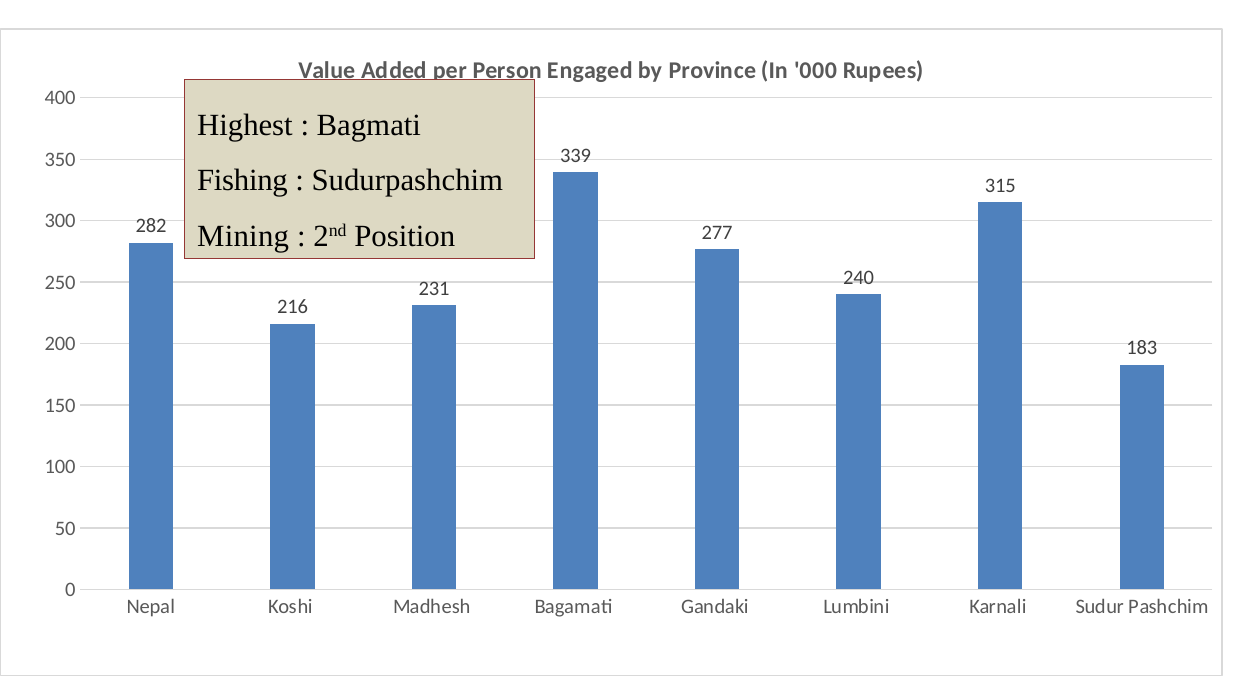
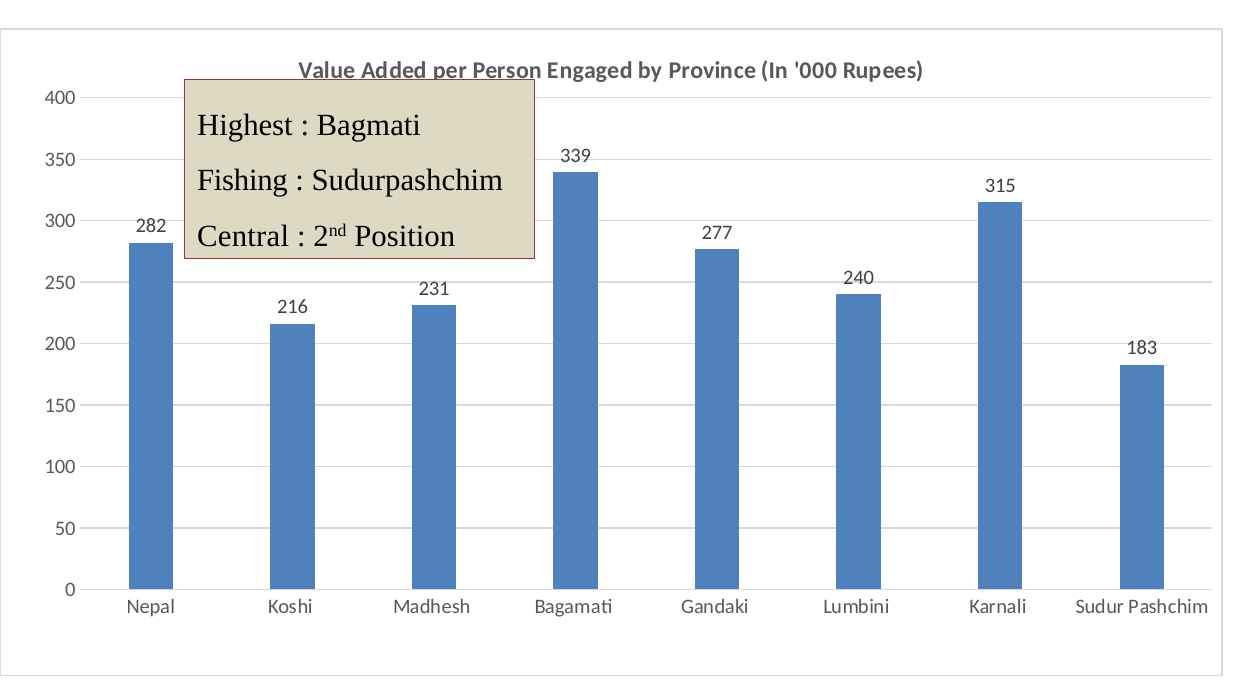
Mining: Mining -> Central (243, 236)
